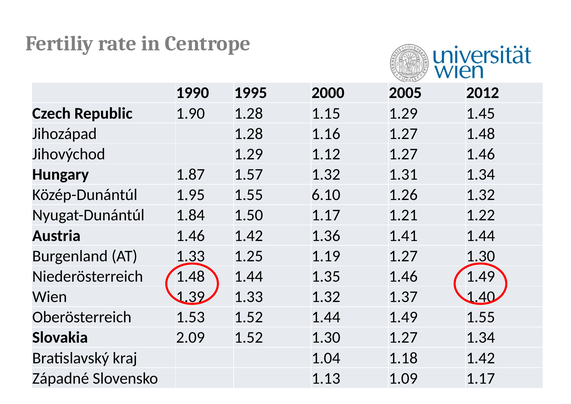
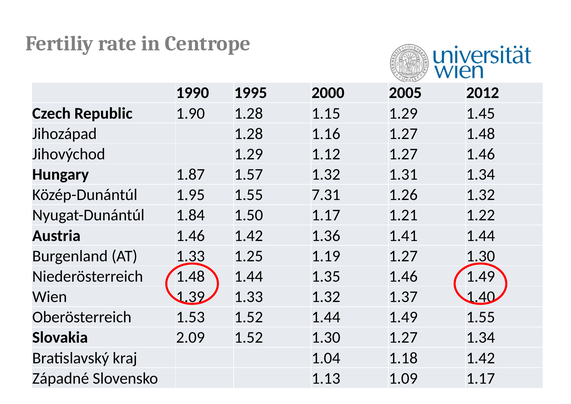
6.10: 6.10 -> 7.31 (326, 195)
